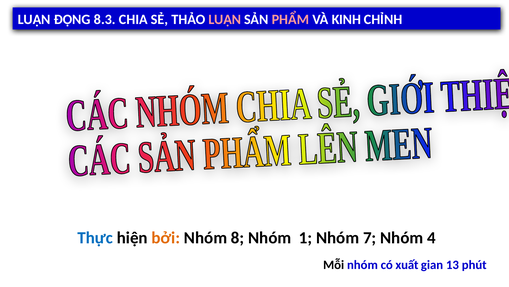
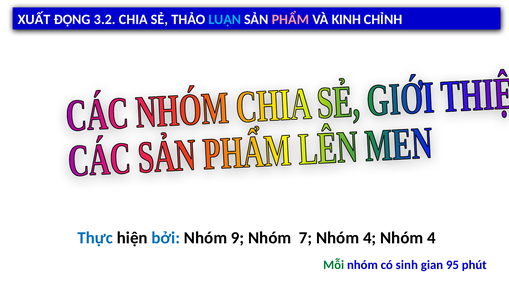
LUẬN: LUẬN -> XUẤT (34, 19)
8.3: 8.3 -> 3.2 (105, 19)
LUẬN colour: pink -> light blue (225, 19)
bởi colour: orange -> blue (166, 237)
8: 8 -> 9 (238, 237)
1: 1 -> 7 (306, 237)
7: 7 -> 4 (370, 237)
Mỗi colour: black -> green (334, 264)
xuất: xuất -> sinh (407, 264)
13: 13 -> 95 (452, 264)
